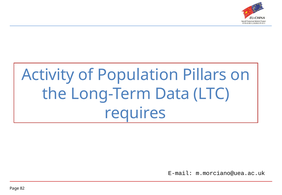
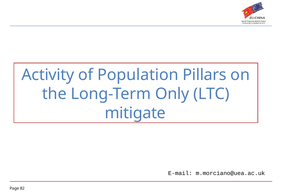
Data: Data -> Only (172, 94)
requires: requires -> mitigate (135, 113)
